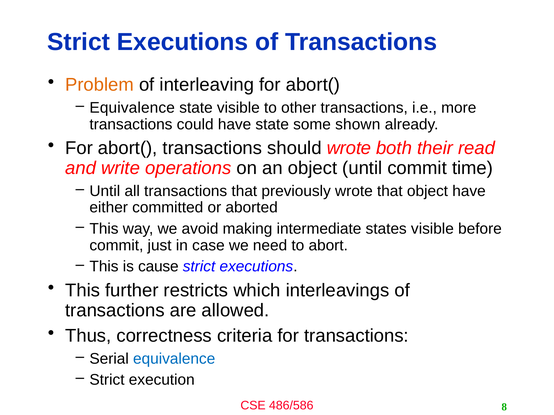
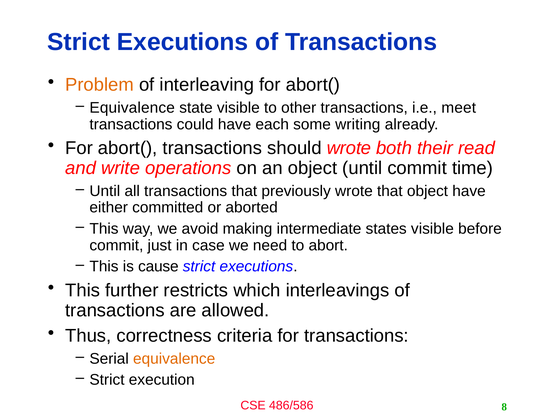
more: more -> meet (459, 108)
have state: state -> each (272, 125)
shown: shown -> writing (358, 125)
equivalence colour: blue -> orange (174, 359)
